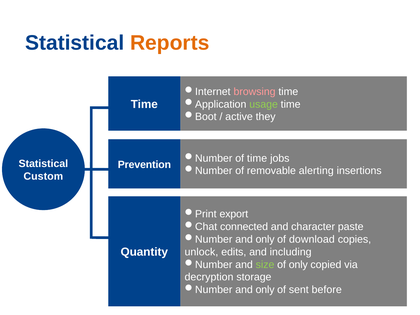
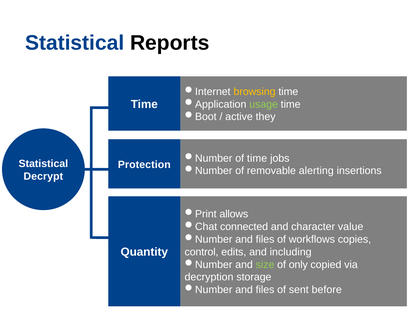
Reports colour: orange -> black (170, 43)
browsing colour: pink -> yellow (255, 92)
Prevention: Prevention -> Protection (144, 165)
Custom: Custom -> Decrypt (43, 176)
export: export -> allows (234, 214)
paste: paste -> value (351, 227)
only: only -> files (265, 239)
download: download -> workflows (312, 239)
unlock: unlock -> control (202, 252)
only: only -> files (265, 290)
